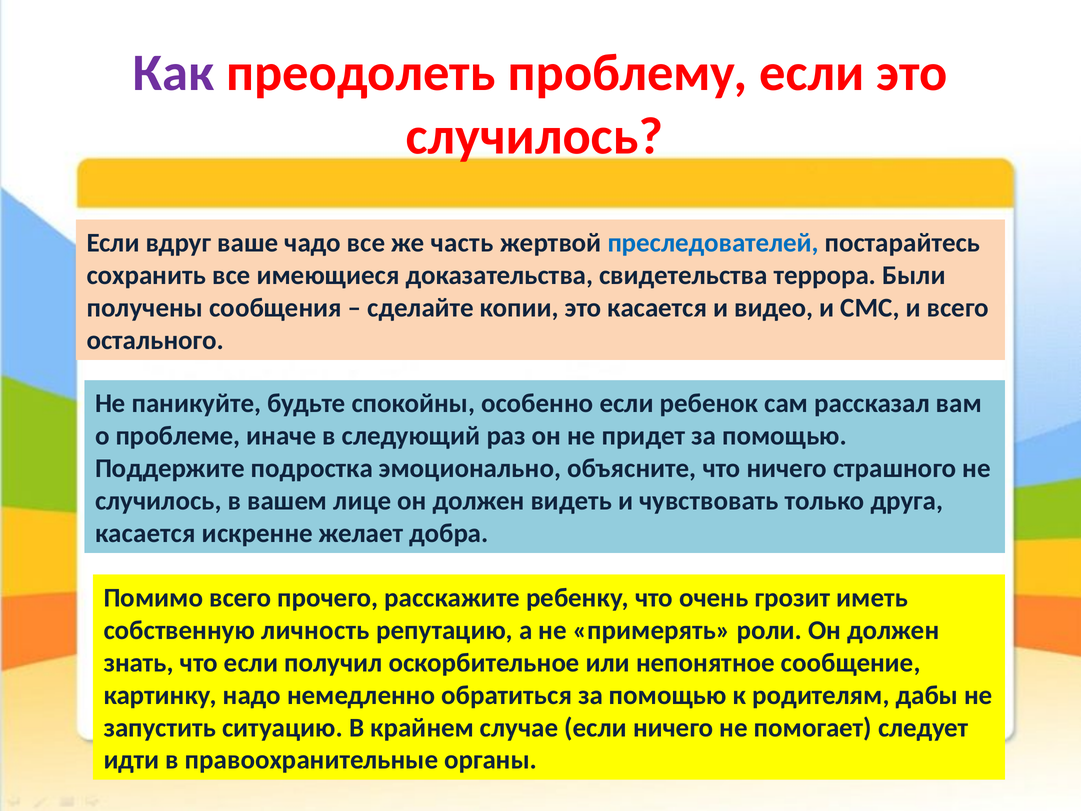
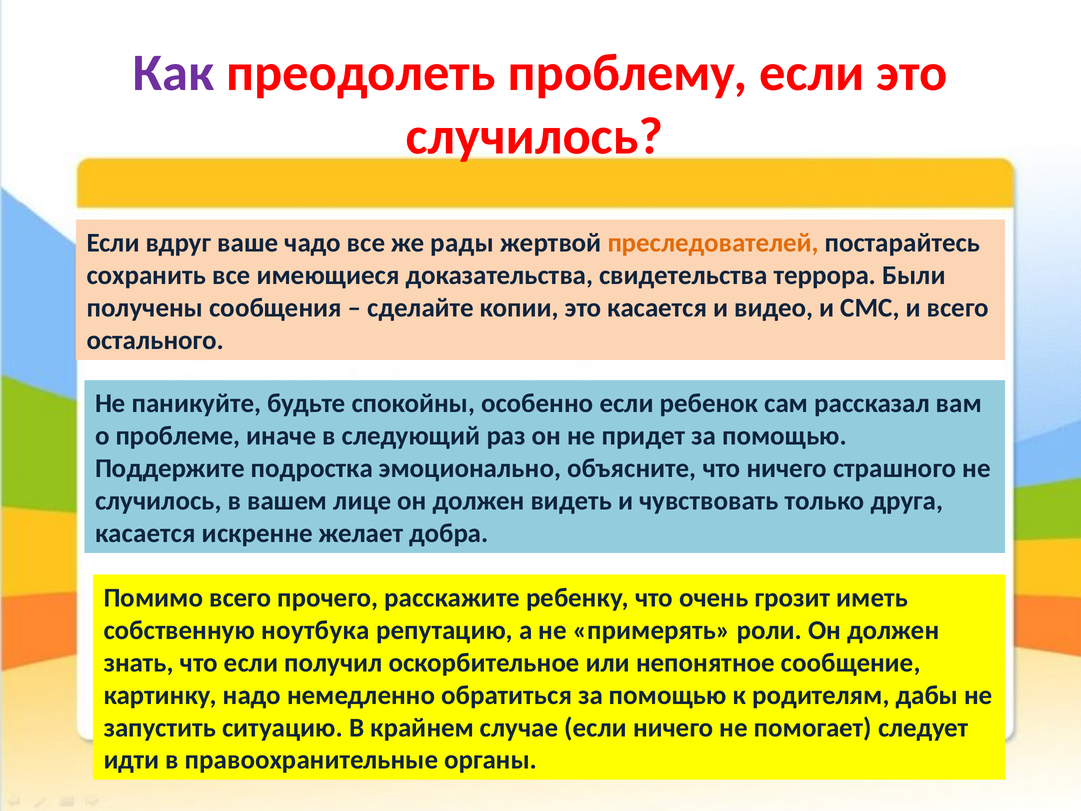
часть: часть -> рады (462, 243)
преследователей colour: blue -> orange (713, 243)
личность: личность -> ноутбука (315, 630)
